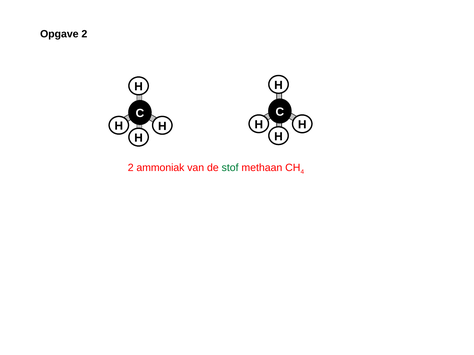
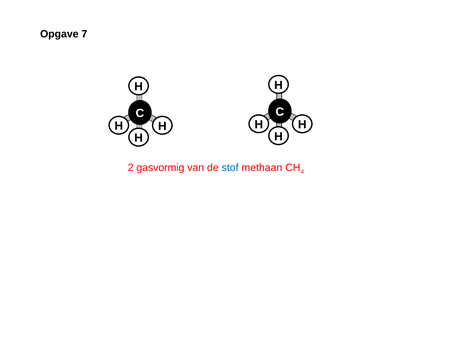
Opgave 2: 2 -> 7 (84, 34)
ammoniak: ammoniak -> gasvormig (160, 168)
stof colour: green -> blue (230, 168)
